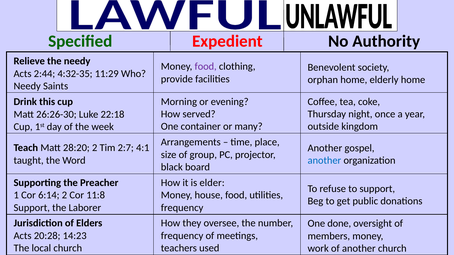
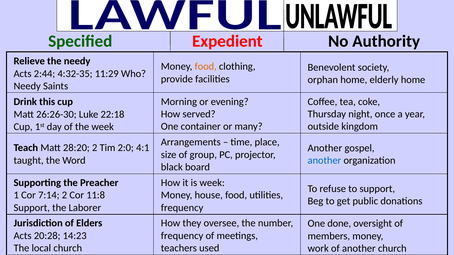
food colour: purple -> orange (206, 67)
2:7: 2:7 -> 2:0 (126, 148)
is elder: elder -> week (212, 183)
6:14: 6:14 -> 7:14 (49, 195)
